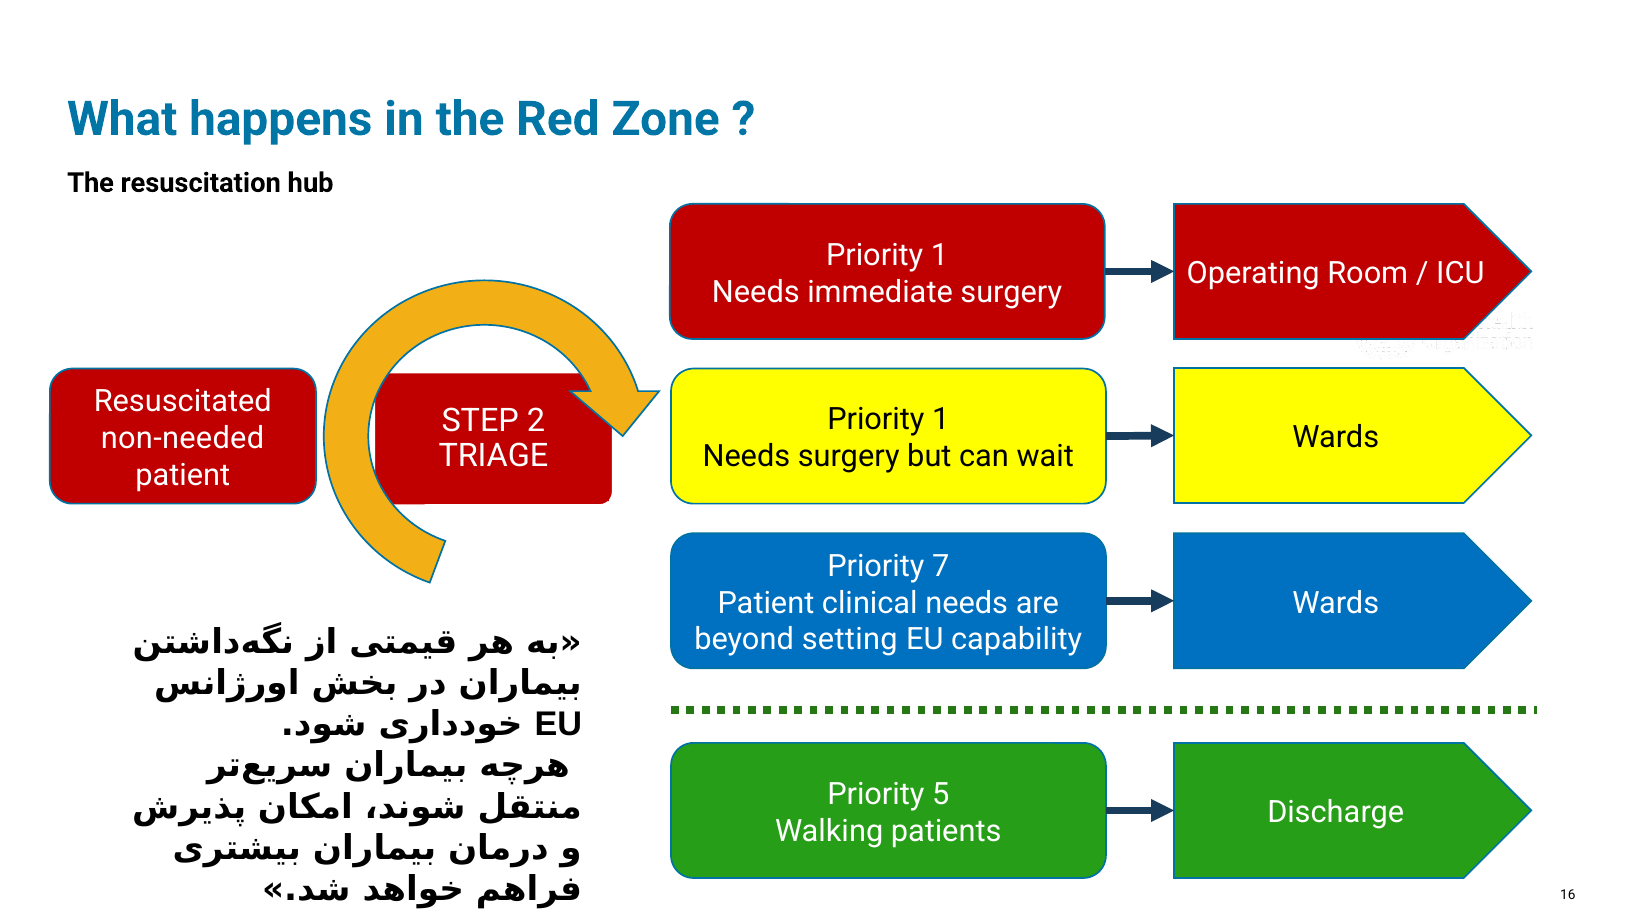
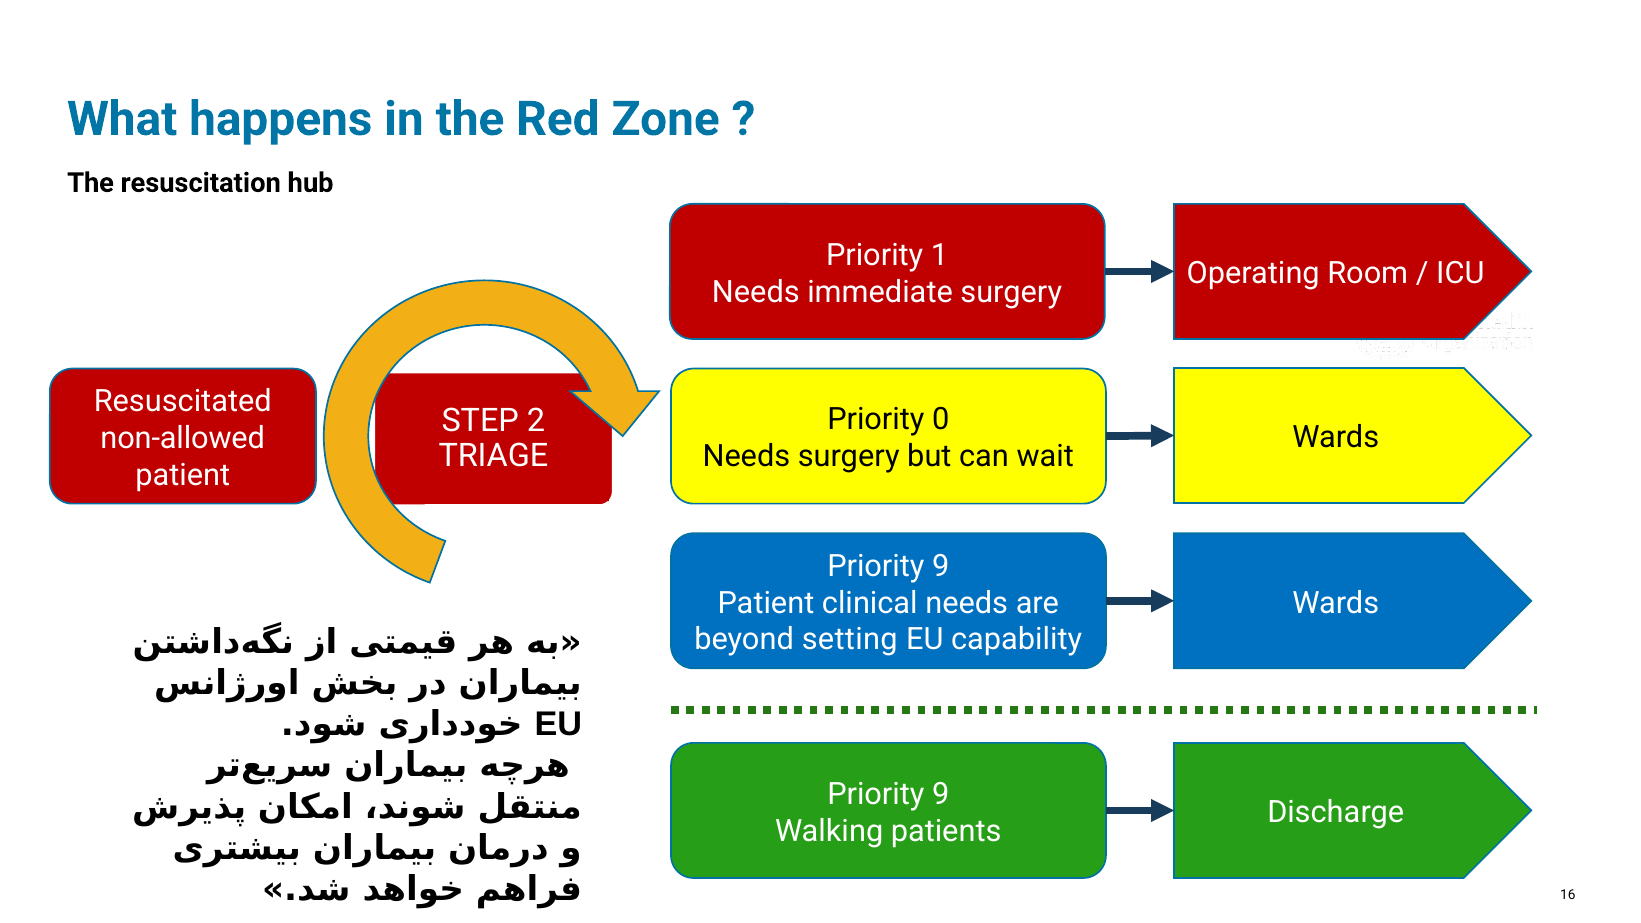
1: 1 -> 0 (941, 420)
non-needed: non-needed -> non-allowed (183, 438)
7: 7 -> 9 (941, 566)
5: 5 -> 9 (941, 794)
